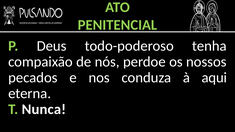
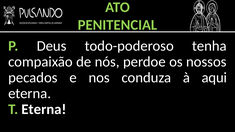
T Nunca: Nunca -> Eterna (44, 109)
